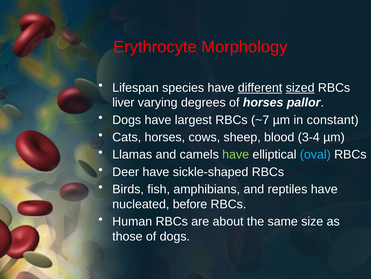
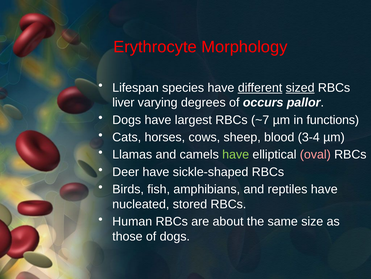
of horses: horses -> occurs (263, 102)
constant: constant -> functions (333, 120)
oval colour: light blue -> pink (315, 154)
before: before -> stored (190, 204)
